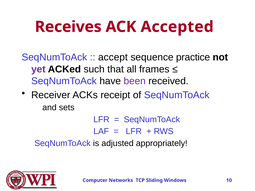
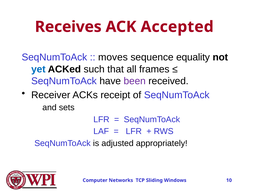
accept: accept -> moves (113, 57)
practice: practice -> equality (193, 57)
yet colour: purple -> blue (38, 69)
